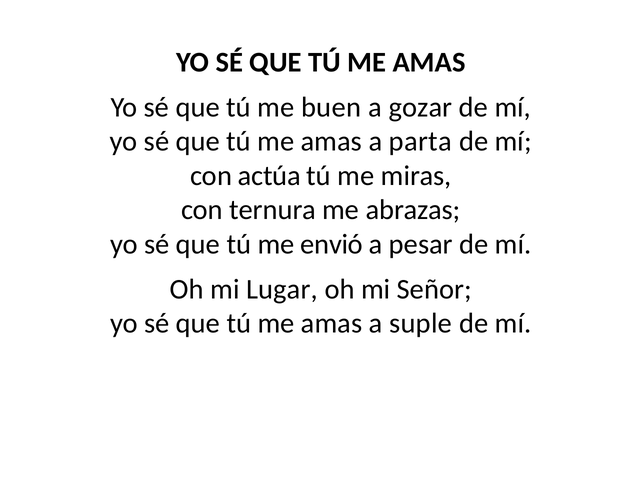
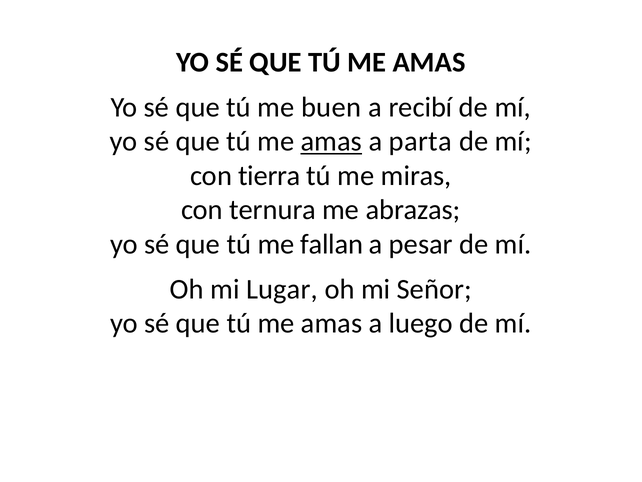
gozar: gozar -> recibí (421, 107)
amas underline: none -> present (331, 141)
actúa: actúa -> tierra (269, 176)
envió: envió -> fallan (332, 244)
suple: suple -> luego (421, 323)
